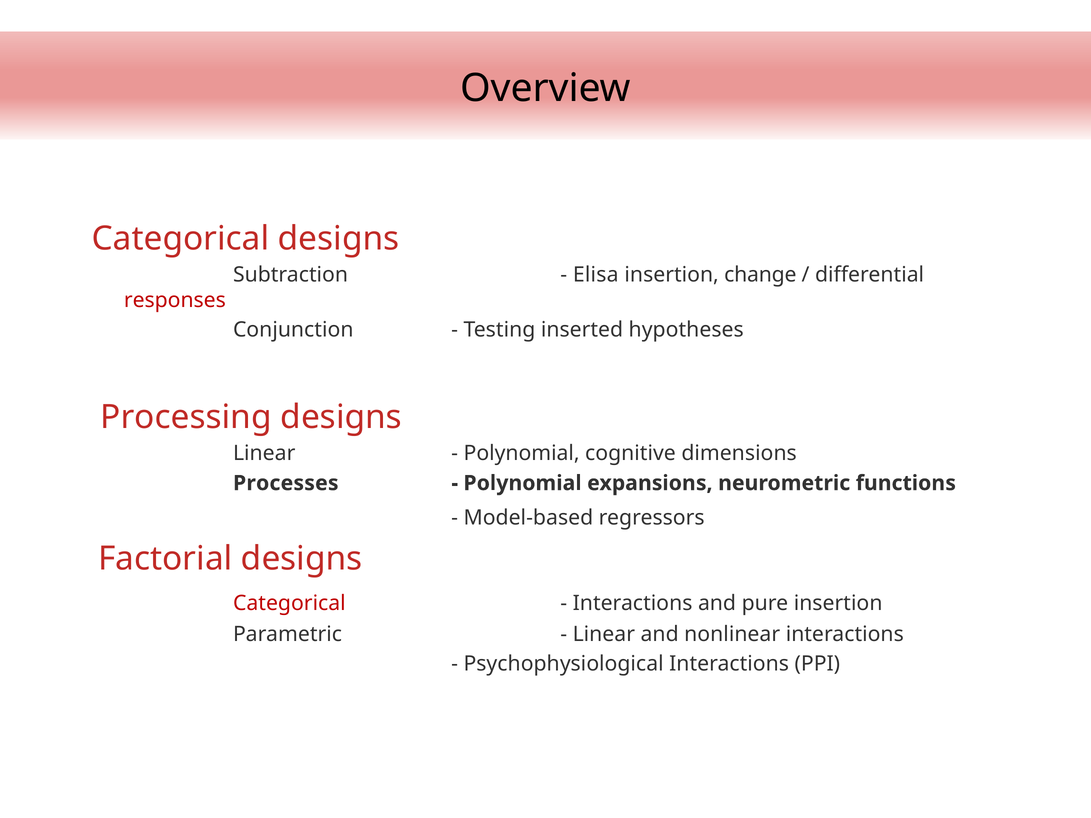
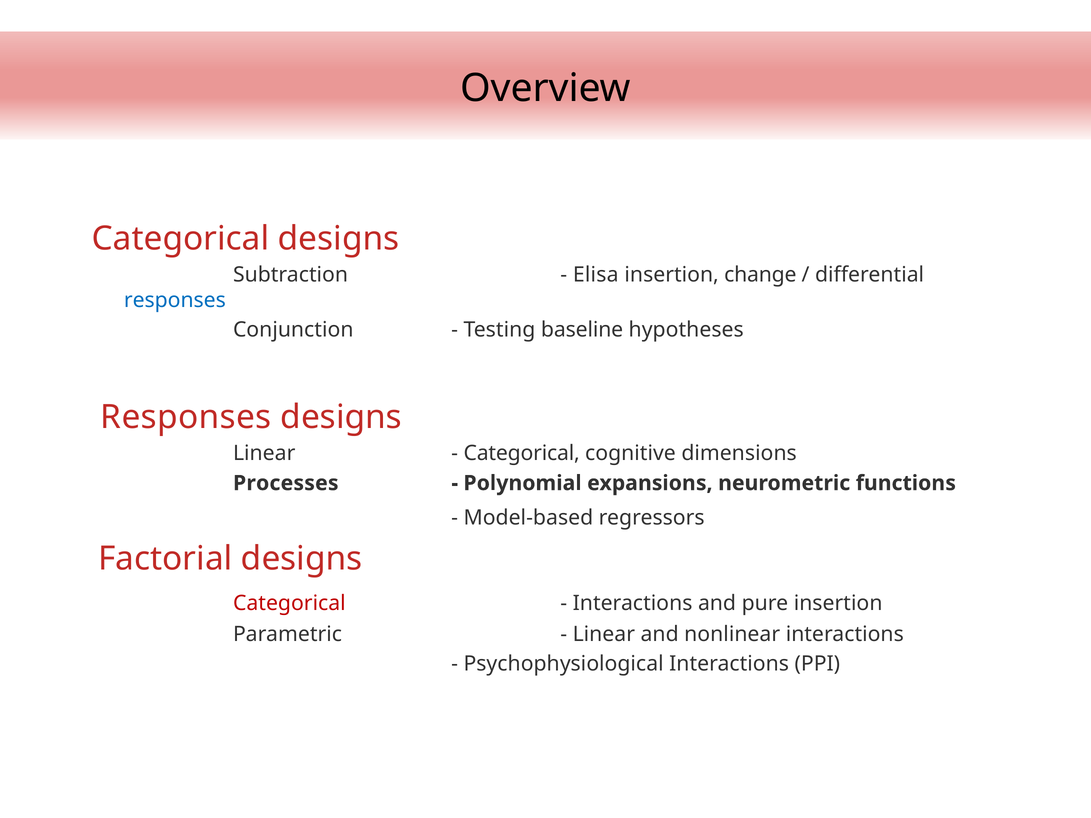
responses colour: red -> blue (175, 300)
inserted: inserted -> baseline (582, 330)
Processing: Processing -> Responses (186, 417)
Polynomial: Polynomial -> Categorical (522, 454)
